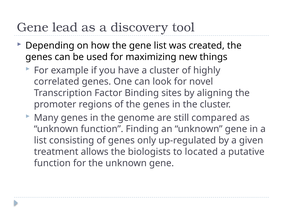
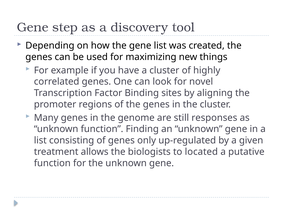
lead: lead -> step (65, 27)
compared: compared -> responses (214, 117)
